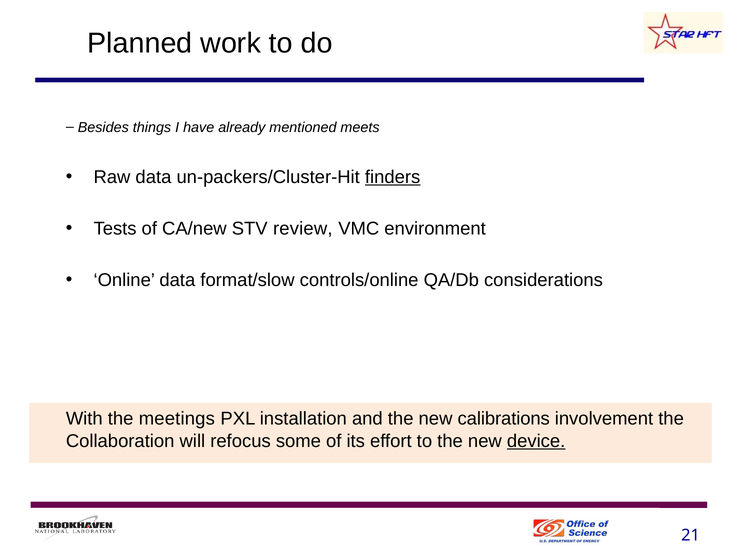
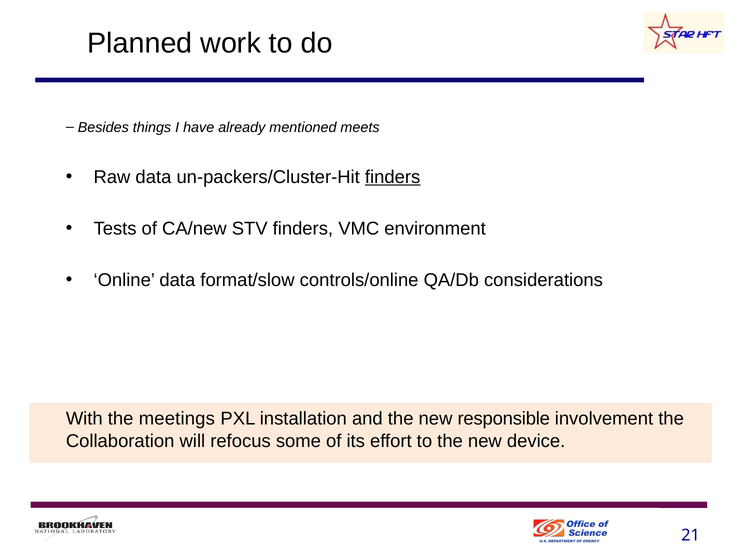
STV review: review -> finders (303, 228)
calibrations: calibrations -> responsible (504, 418)
device underline: present -> none (536, 441)
